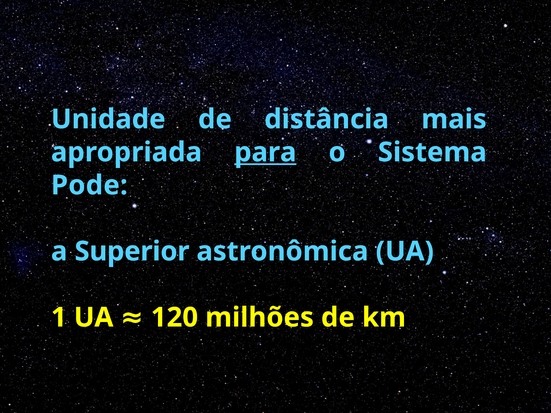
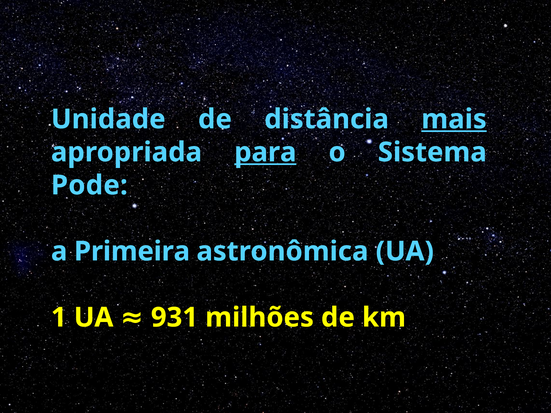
mais underline: none -> present (454, 119)
Superior: Superior -> Primeira (132, 252)
120: 120 -> 931 (174, 318)
